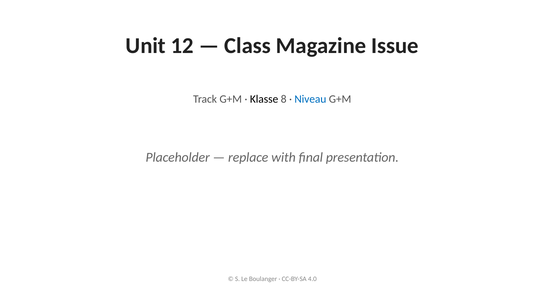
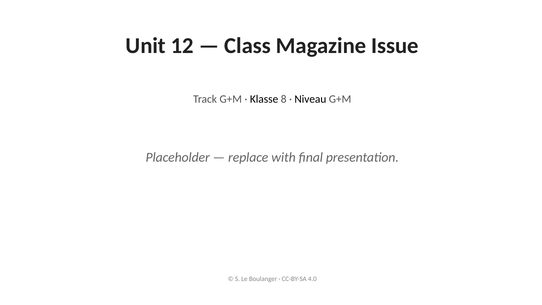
Niveau colour: blue -> black (310, 99)
